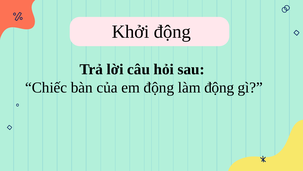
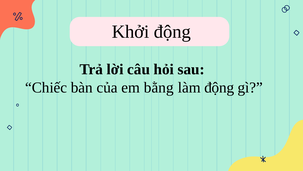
em động: động -> bằng (159, 87)
